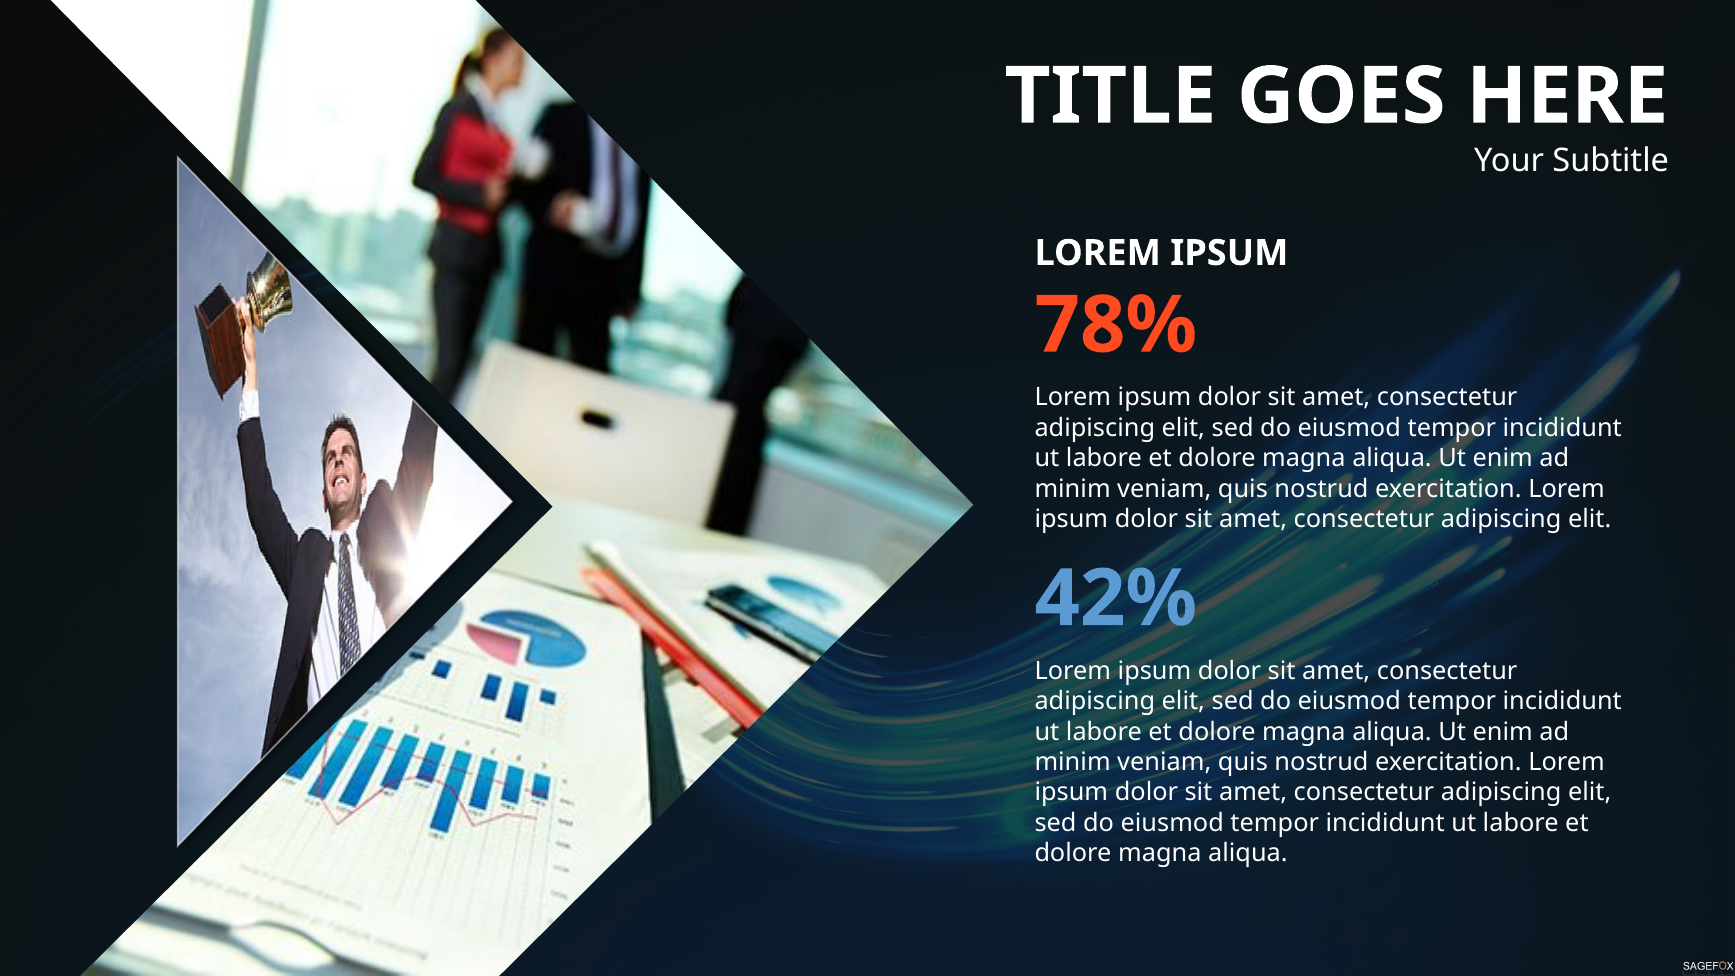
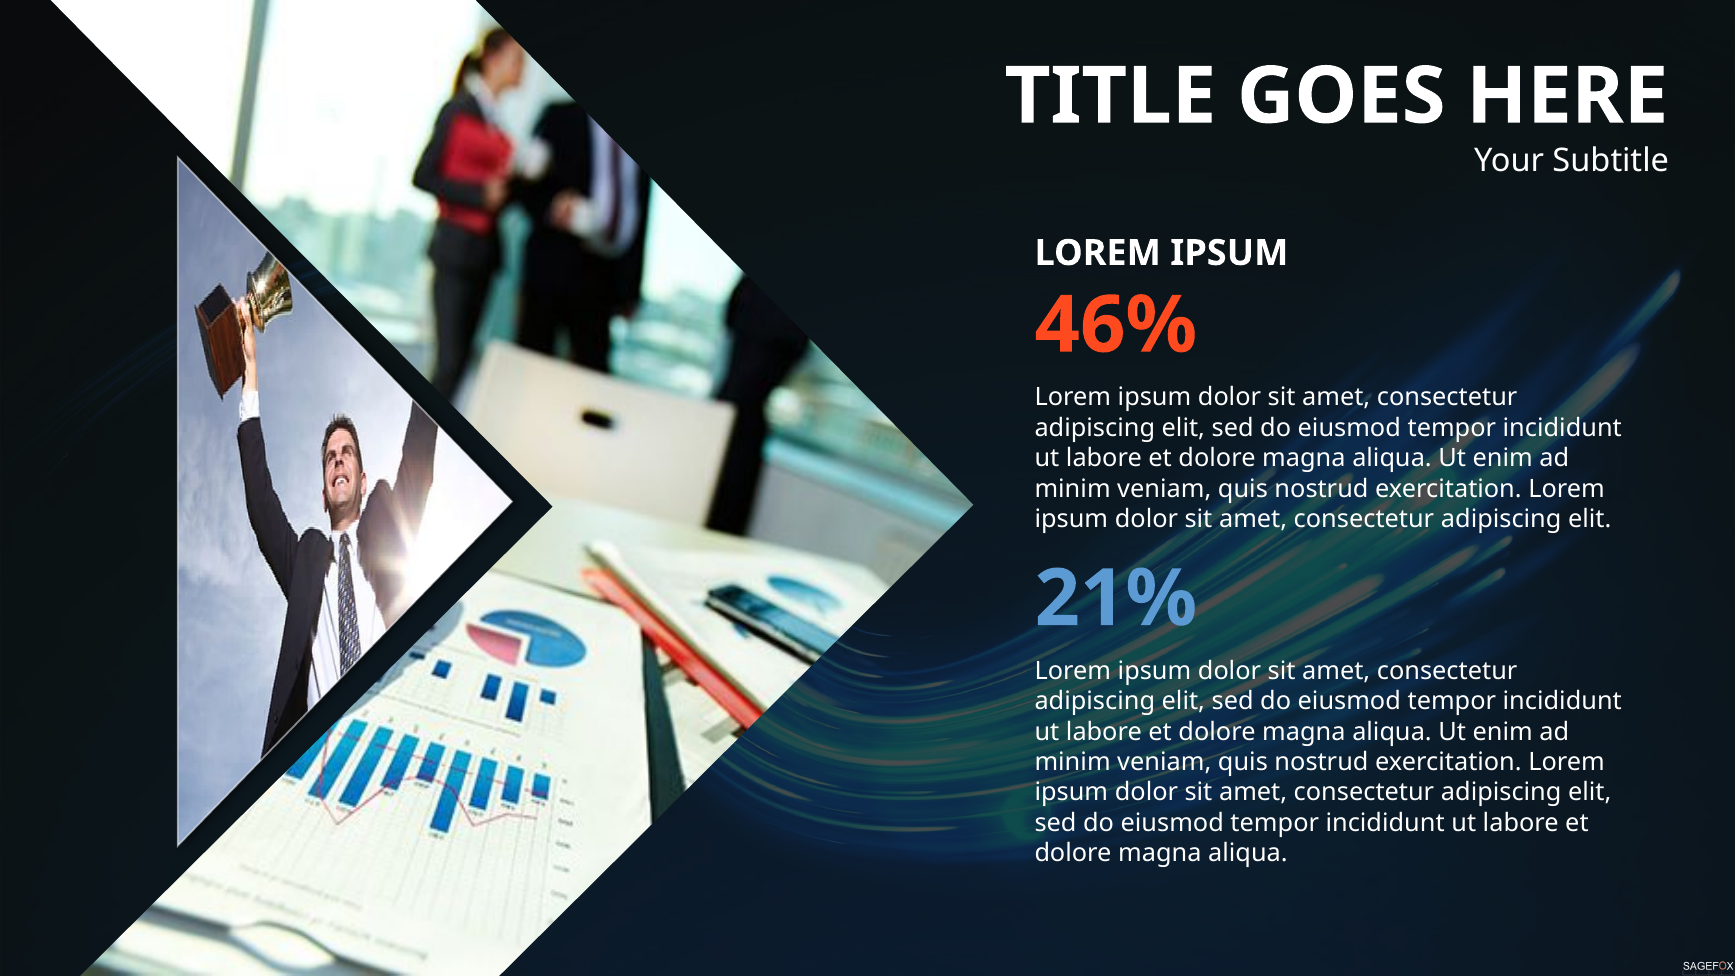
78%: 78% -> 46% (1116, 325)
42%: 42% -> 21% (1116, 599)
